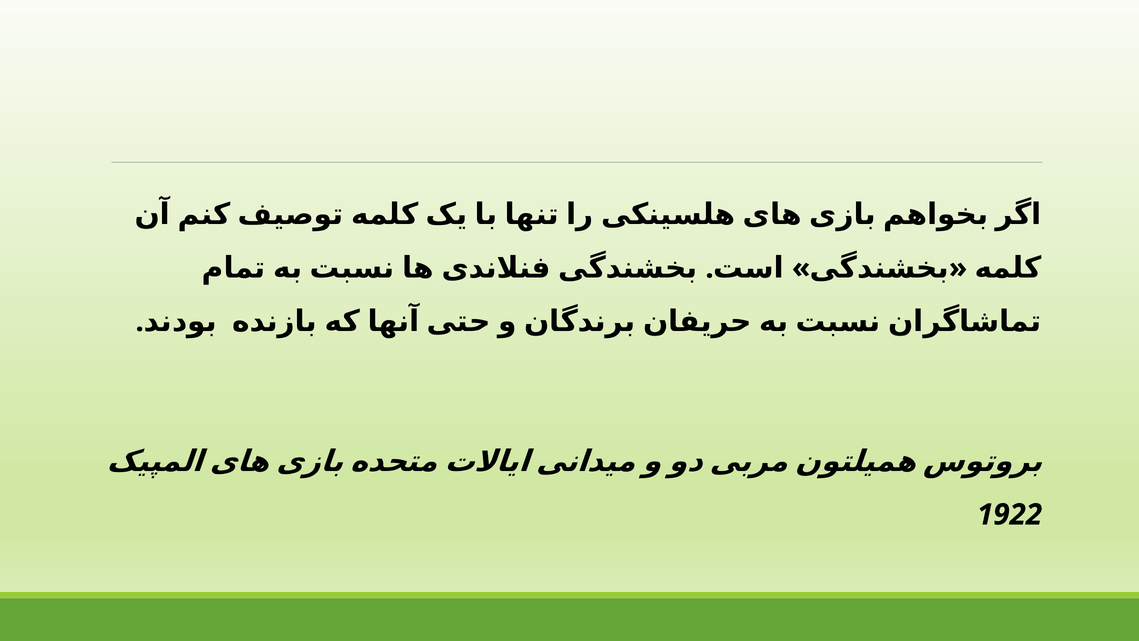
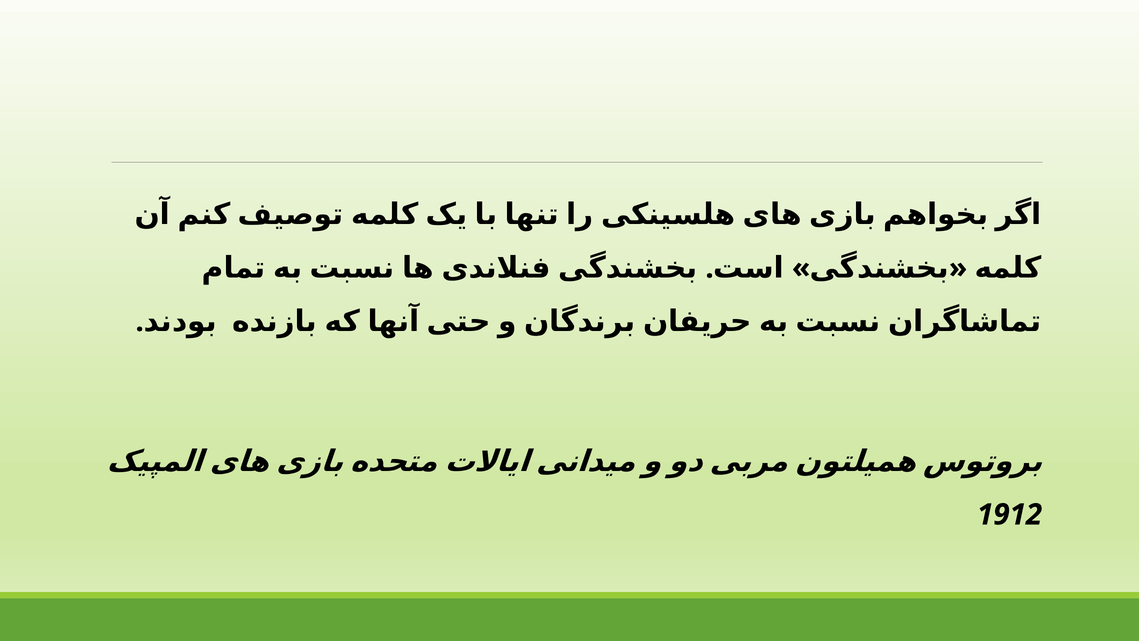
1922: 1922 -> 1912 (1010, 514)
